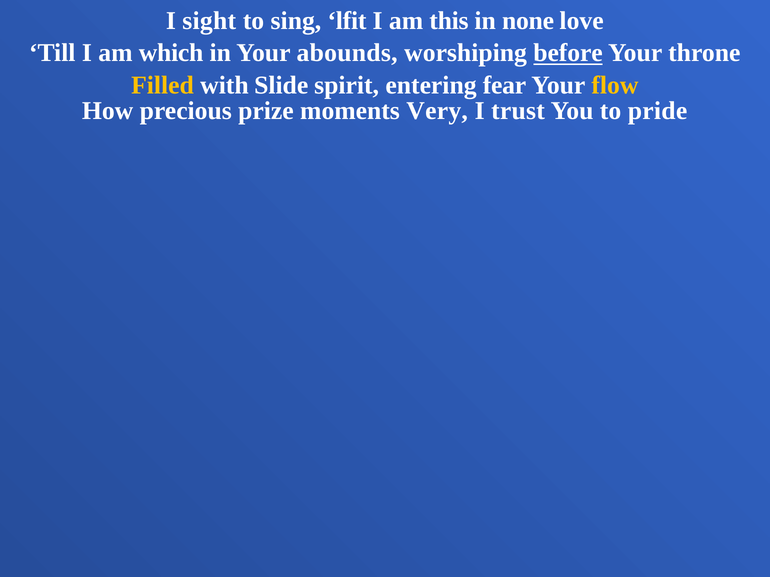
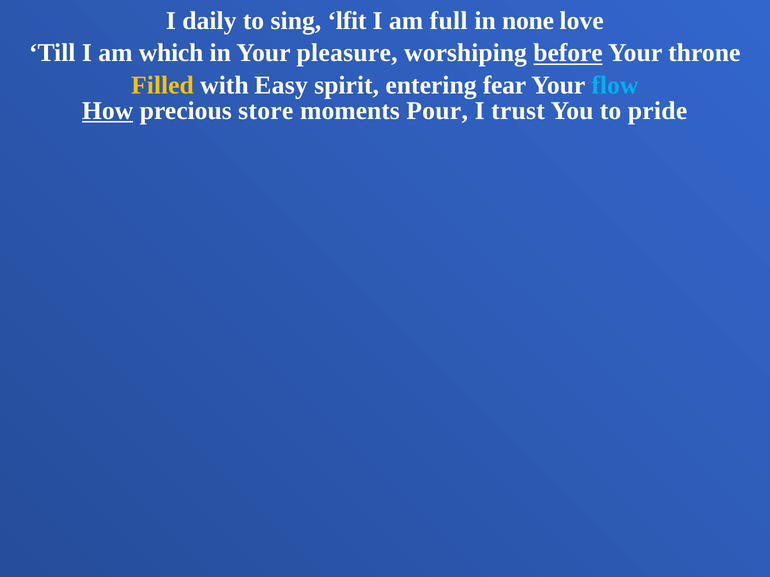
sight: sight -> daily (209, 21)
this: this -> full (449, 21)
abounds: abounds -> pleasure (347, 53)
Slide: Slide -> Easy (281, 85)
flow colour: yellow -> light blue (615, 85)
How underline: none -> present (108, 111)
prize: prize -> store (266, 111)
Very: Very -> Pour (437, 111)
